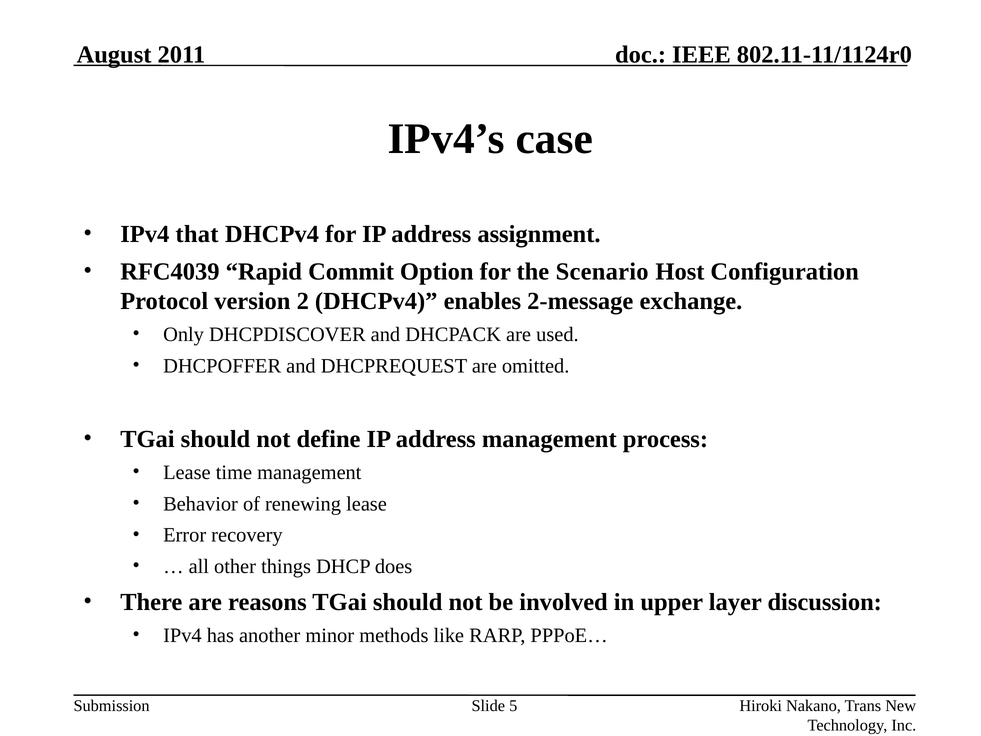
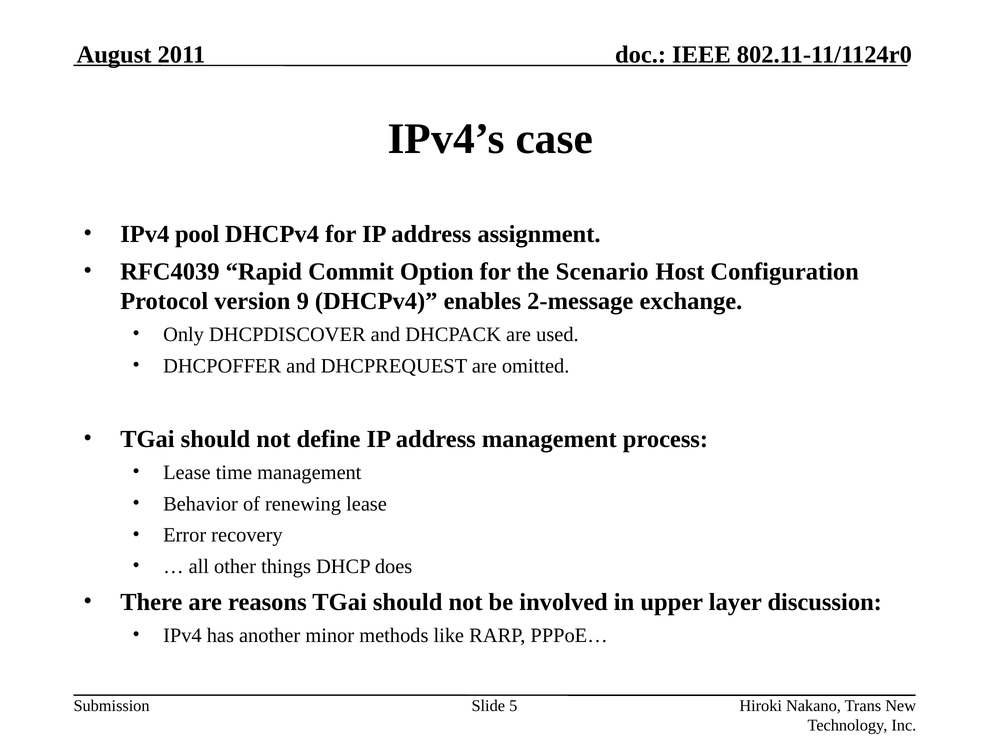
that: that -> pool (197, 234)
2: 2 -> 9 (303, 301)
